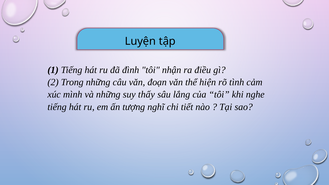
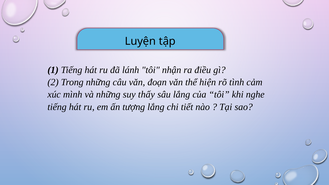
đình: đình -> lánh (131, 70)
tượng nghĩ: nghĩ -> lắng (156, 107)
